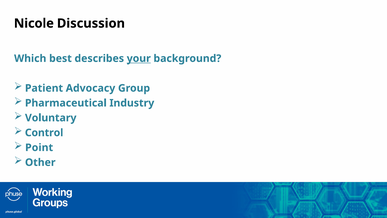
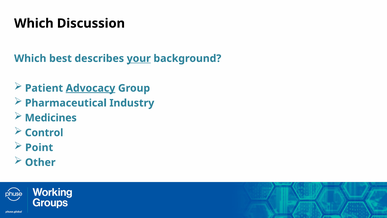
Nicole: Nicole -> Which (34, 23)
Advocacy underline: none -> present (91, 88)
Voluntary: Voluntary -> Medicines (51, 118)
